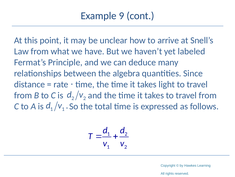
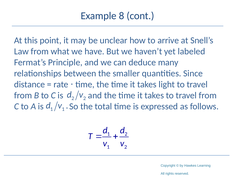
9: 9 -> 8 (122, 16)
algebra: algebra -> smaller (126, 73)
